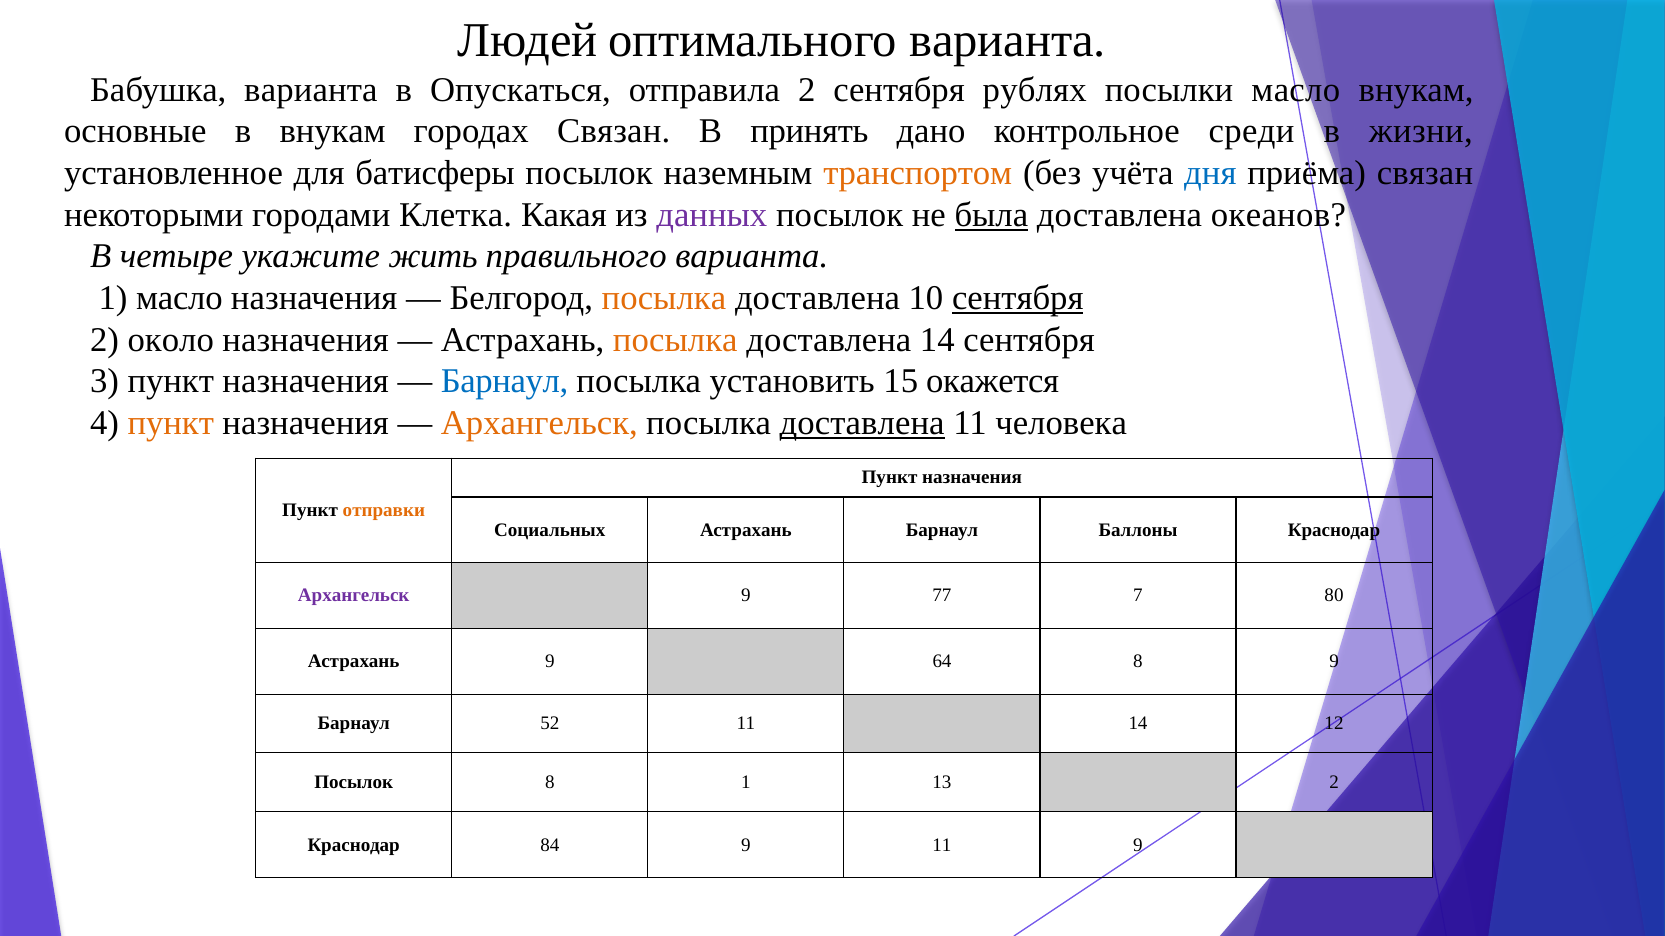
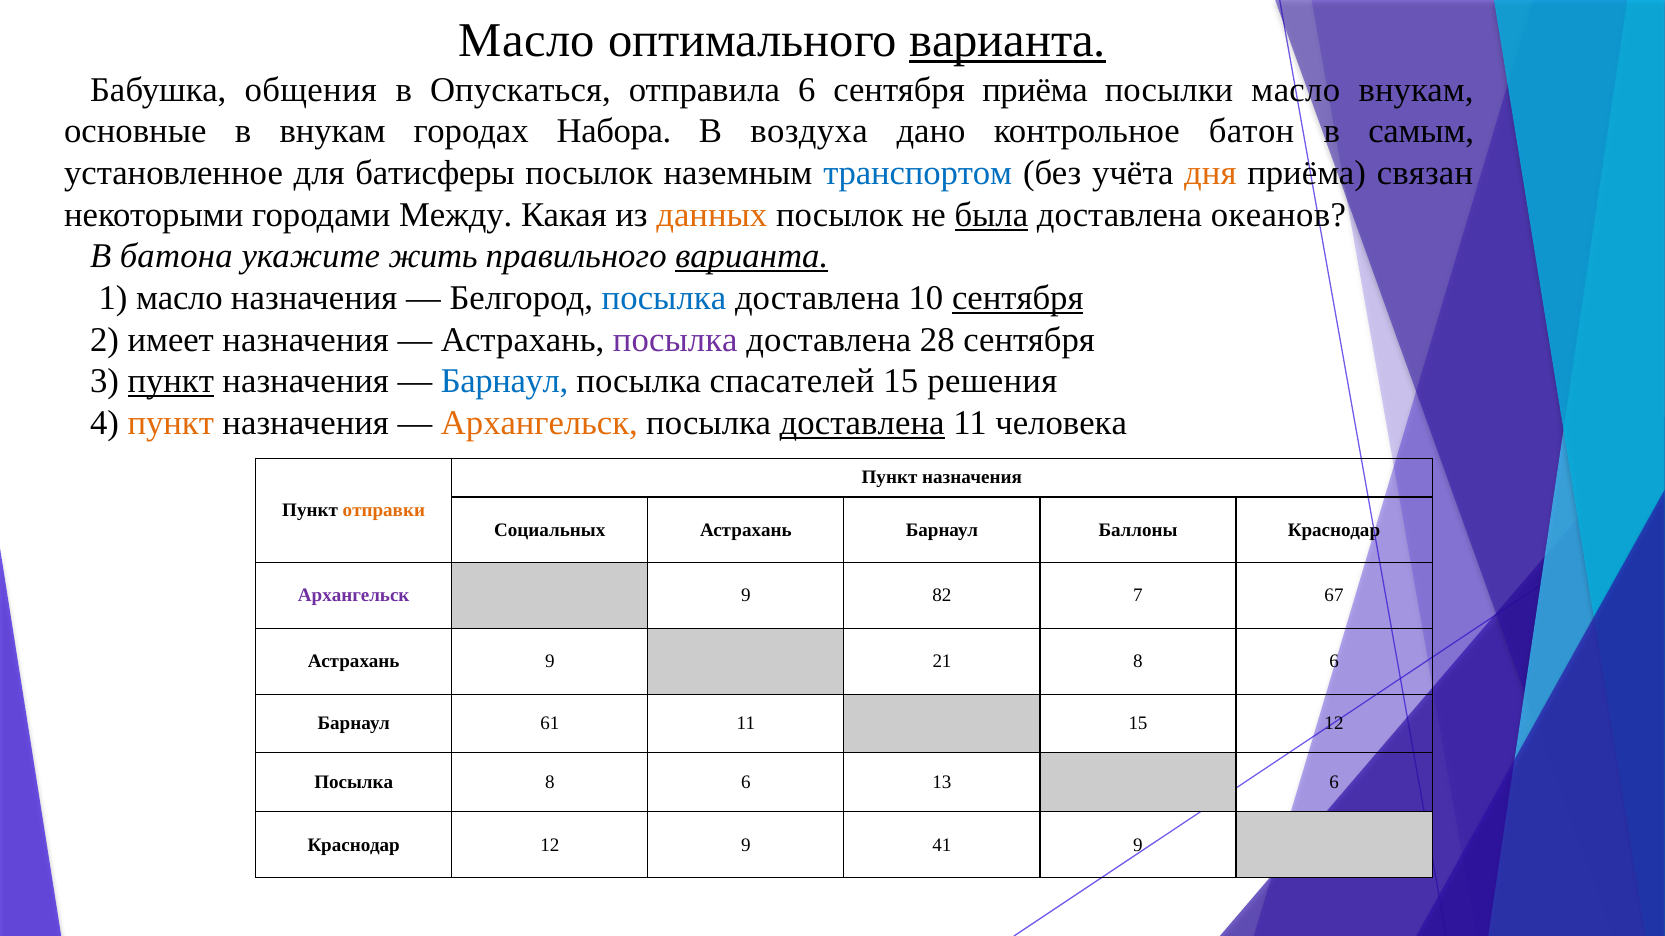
Людей: Людей -> Масло (527, 41)
варианта underline: none -> present (1008, 41)
Бабушка варианта: варианта -> общения (311, 90)
отправила 2: 2 -> 6 (807, 90)
сентября рублях: рублях -> приёма (1035, 90)
городах Связан: Связан -> Набора (614, 132)
принять: принять -> воздуха (809, 132)
среди: среди -> батон (1252, 132)
жизни: жизни -> самым (1421, 132)
транспортом colour: orange -> blue (918, 173)
дня colour: blue -> orange (1210, 173)
Клетка: Клетка -> Между (456, 215)
данных colour: purple -> orange (712, 215)
четыре: четыре -> батона (176, 257)
варианта underline: none -> present (752, 257)
посылка colour: orange -> blue (664, 298)
около: около -> имеет (171, 340)
посылка colour: orange -> purple (675, 340)
доставлена 14: 14 -> 28 (937, 340)
пункт underline: none -> present (171, 381)
установить: установить -> спасателей (792, 381)
окажется: окажется -> решения (992, 381)
77: 77 -> 82 (942, 596)
80: 80 -> 67 (1334, 596)
64: 64 -> 21 (942, 662)
9: 9 -> 6 (1334, 662)
52: 52 -> 61 (550, 724)
11 14: 14 -> 15 (1138, 724)
Посылок: Посылок -> Посылка (354, 783)
1: 1 -> 6 (746, 783)
13 2: 2 -> 6 (1334, 783)
Краснодар 84: 84 -> 12 (550, 845)
9 11: 11 -> 41 (942, 845)
